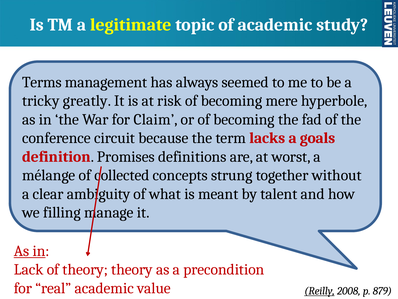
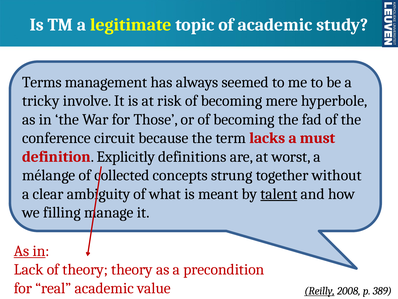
greatly: greatly -> involve (87, 101)
Claim: Claim -> Those (156, 119)
goals: goals -> must (318, 138)
Promises: Promises -> Explicitly (126, 156)
talent underline: none -> present (279, 194)
879: 879 -> 389 (382, 290)
